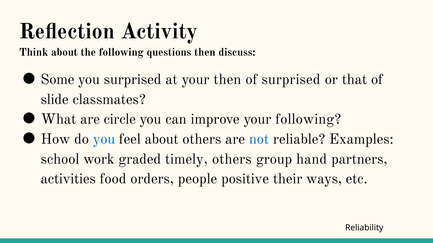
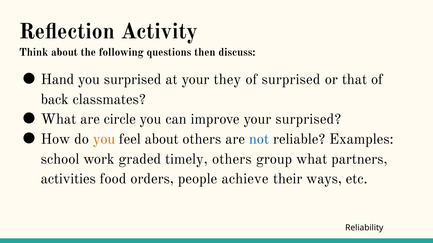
Some: Some -> Hand (57, 80)
your then: then -> they (227, 80)
slide: slide -> back (55, 100)
your following: following -> surprised (308, 119)
you colour: blue -> orange (104, 139)
group hand: hand -> what (312, 159)
positive: positive -> achieve (245, 179)
